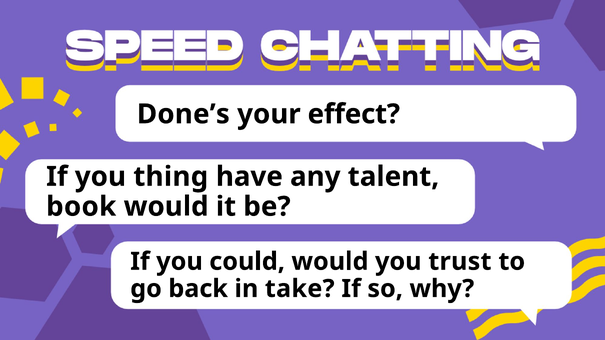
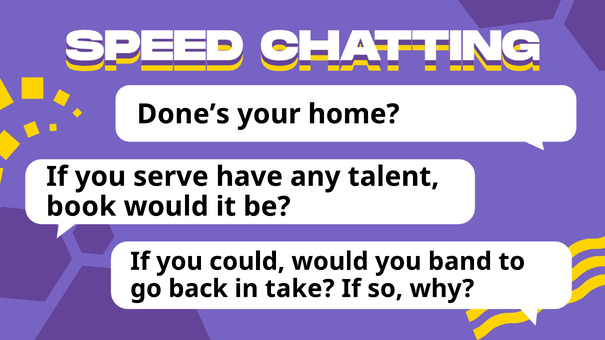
effect: effect -> home (354, 114)
thing: thing -> serve (171, 177)
trust: trust -> band (460, 262)
